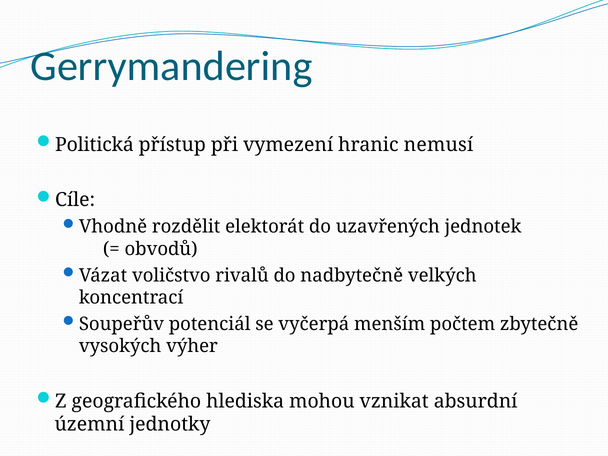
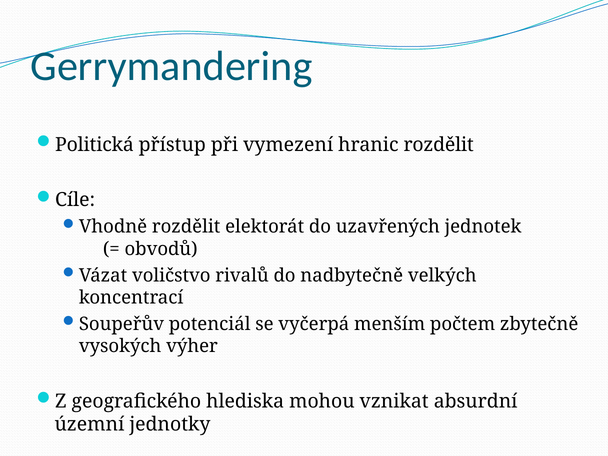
hranic nemusí: nemusí -> rozdělit (439, 145)
